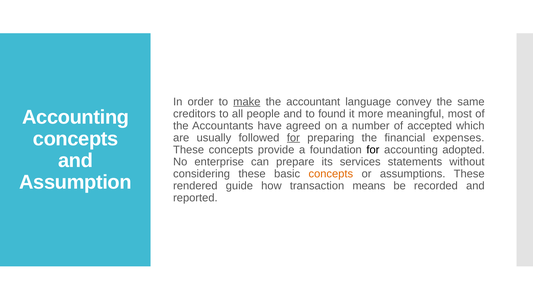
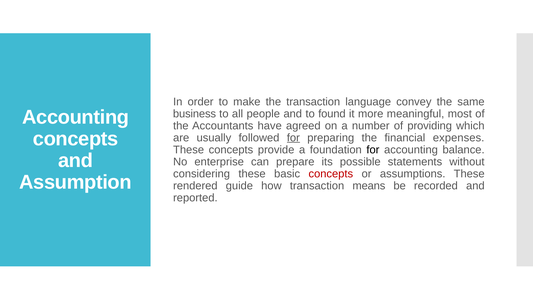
make underline: present -> none (247, 102)
the accountant: accountant -> transaction (313, 102)
creditors: creditors -> business (195, 114)
accepted: accepted -> providing (430, 126)
adopted: adopted -> balance (464, 150)
services: services -> possible (360, 162)
concepts colour: orange -> red (331, 174)
